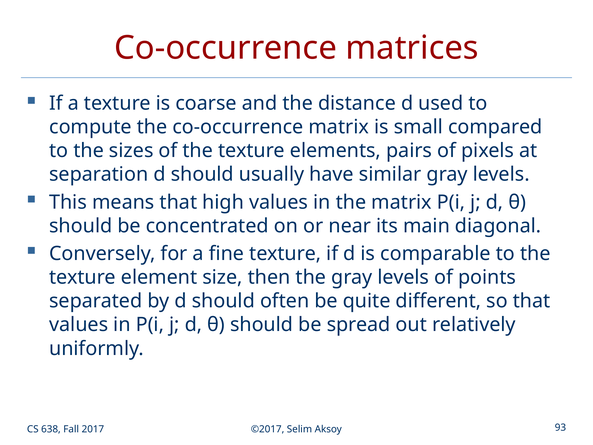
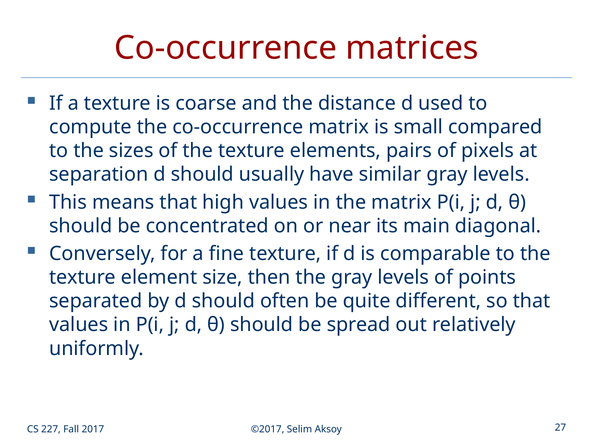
638: 638 -> 227 (51, 429)
93: 93 -> 27 (560, 427)
